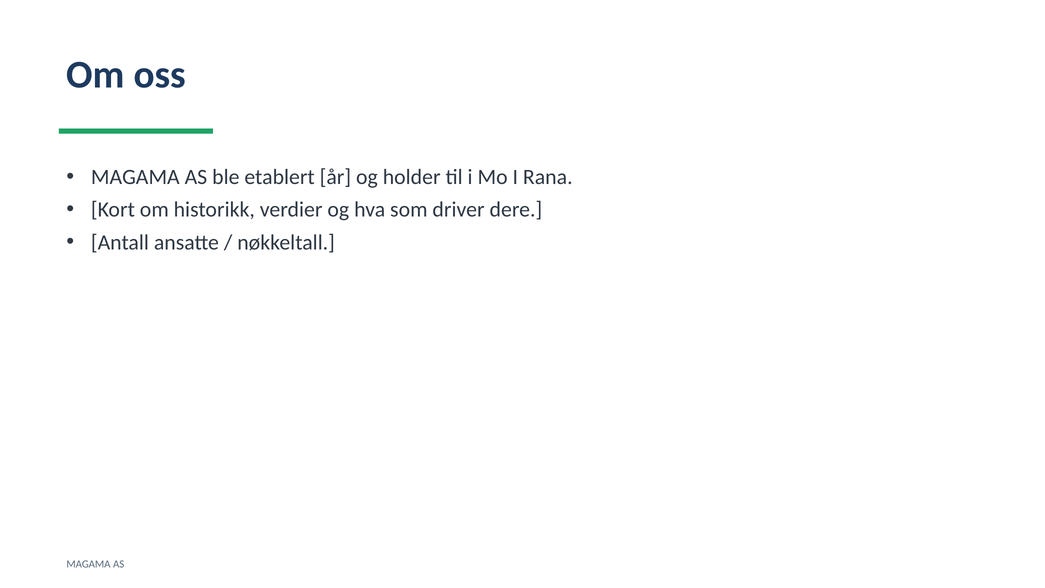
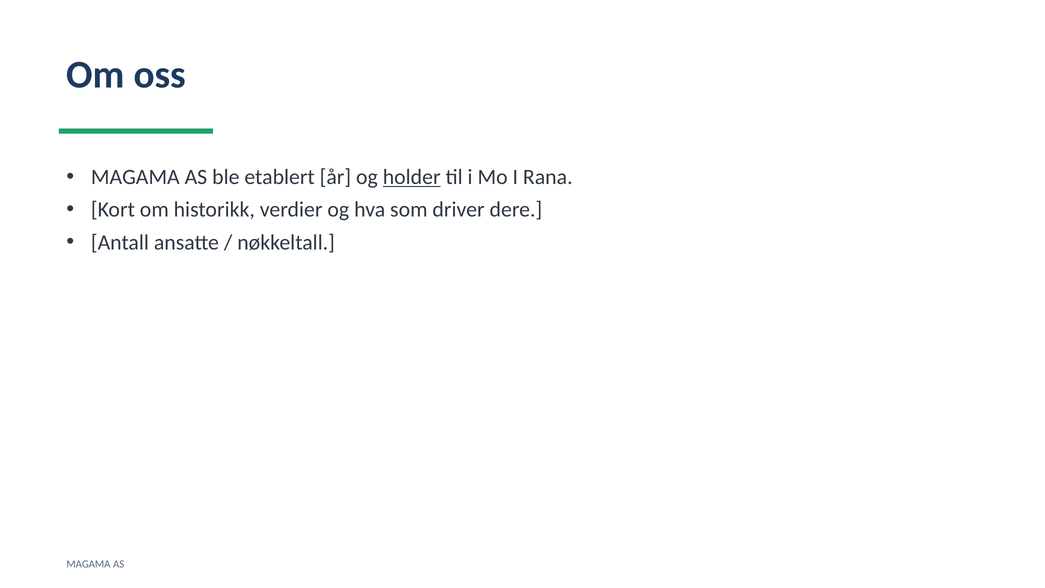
holder underline: none -> present (412, 177)
